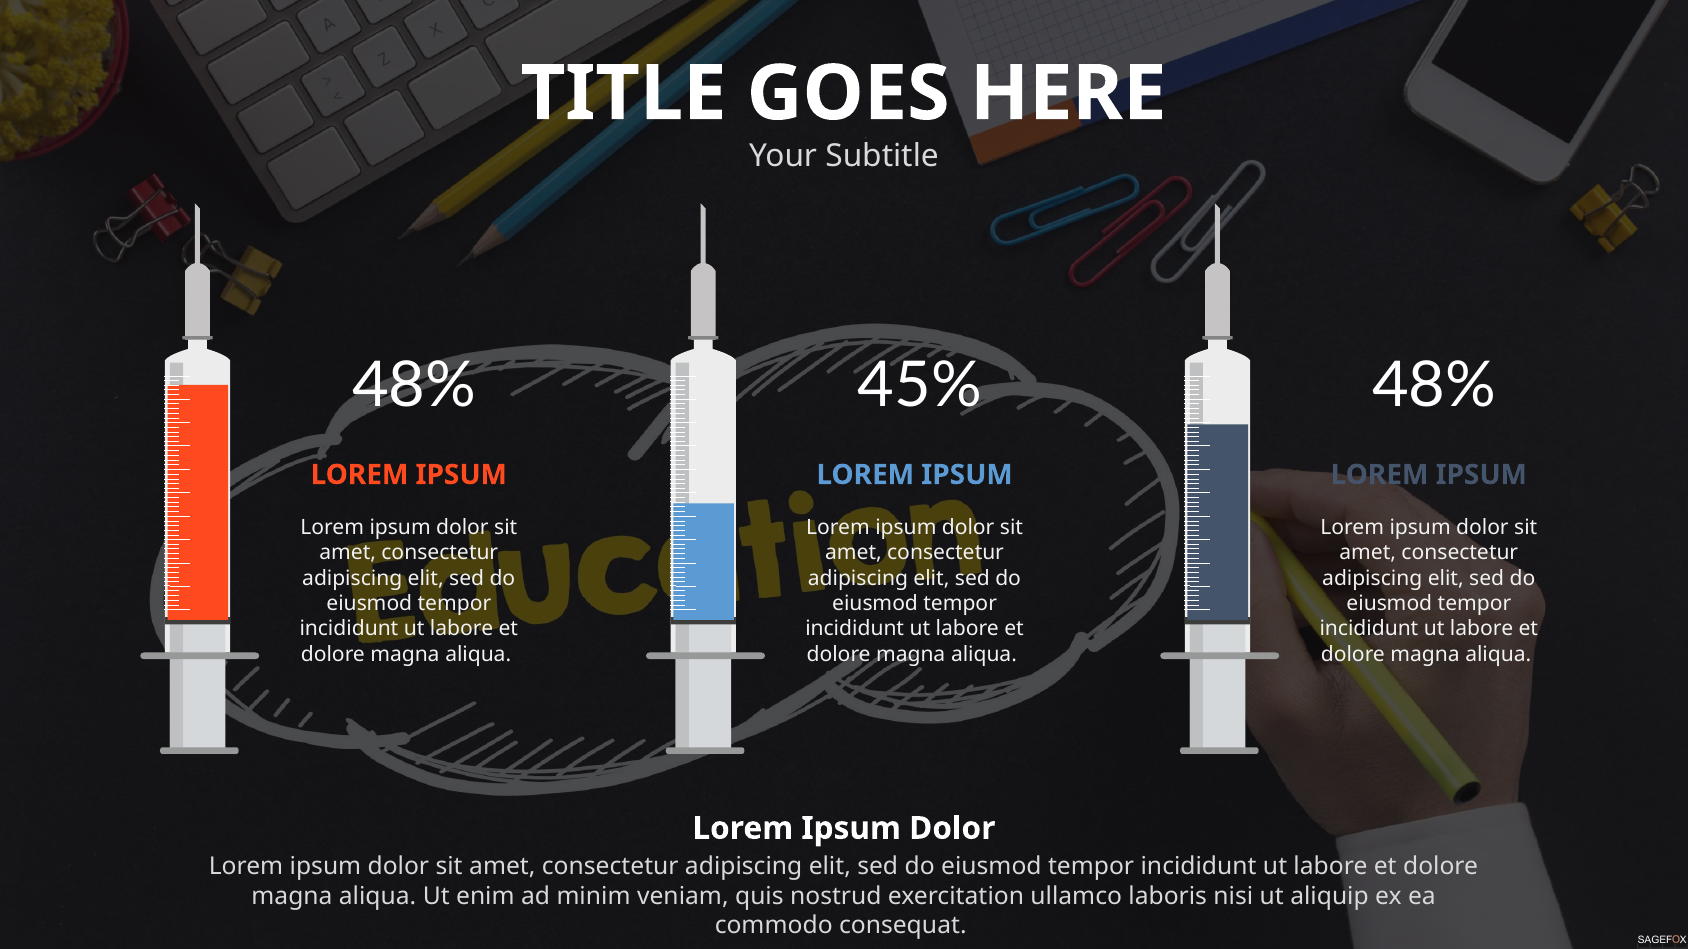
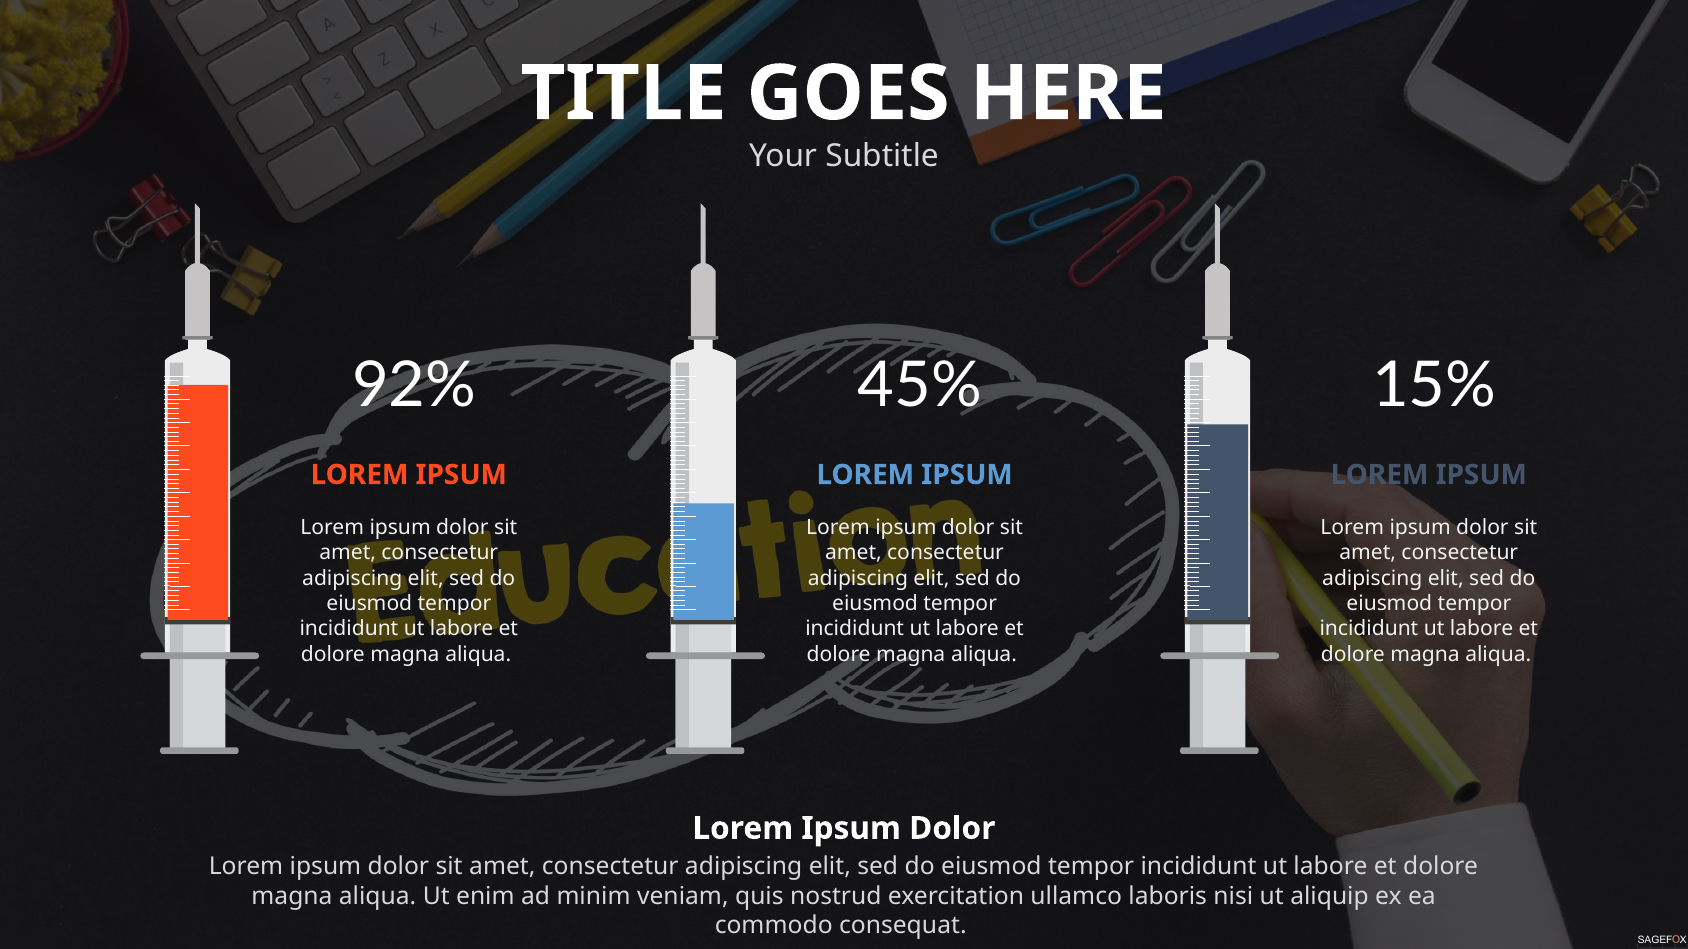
48%: 48% -> 92% (414, 386)
48%: 48% -> 15% (1434, 386)
